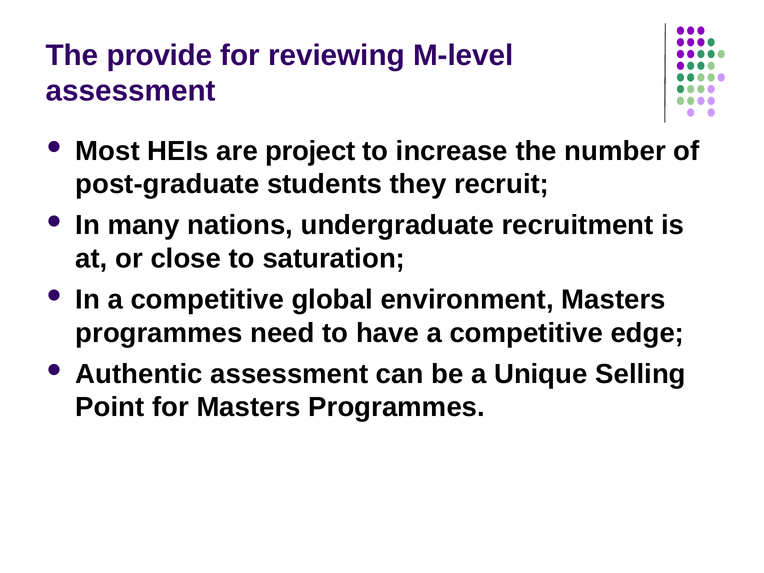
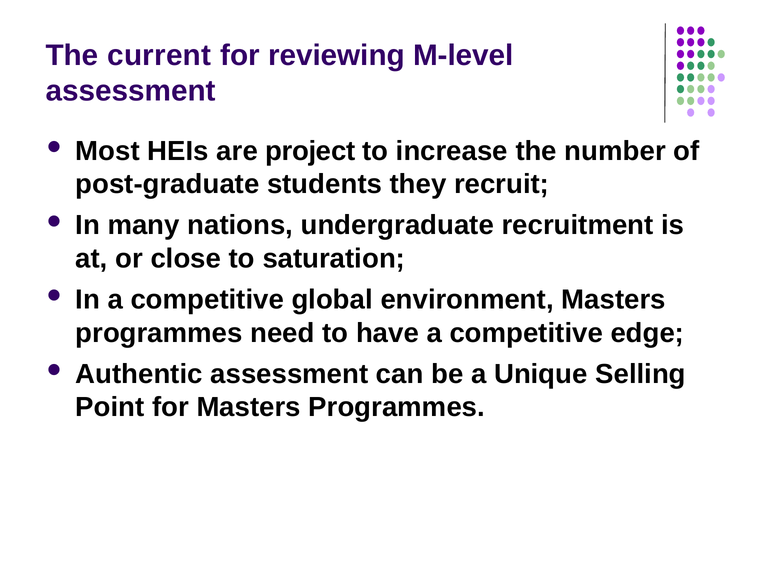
provide: provide -> current (159, 55)
